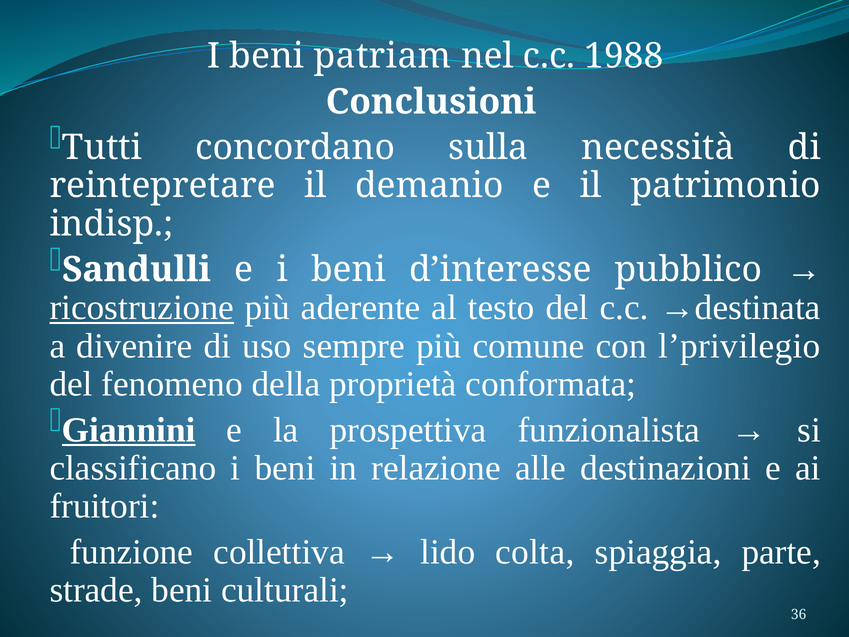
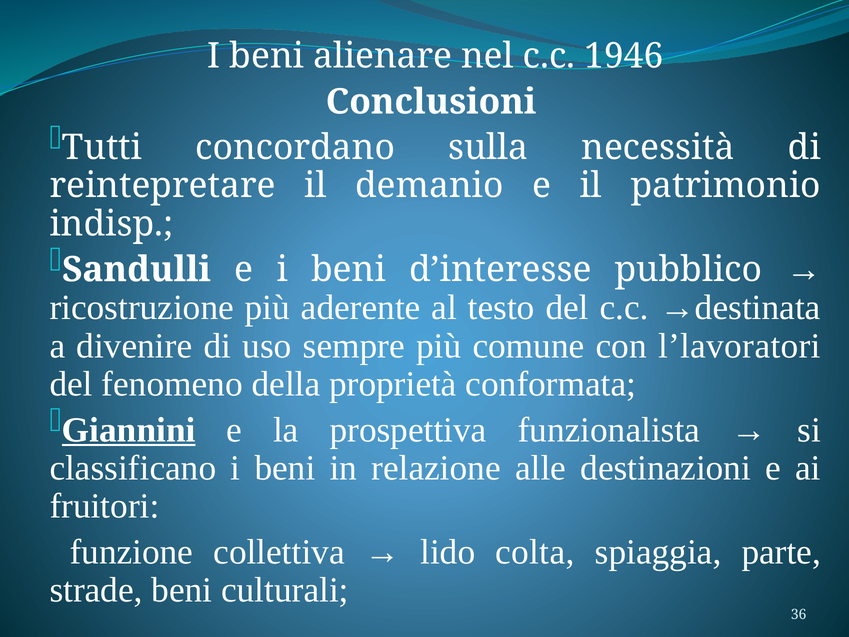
patriam: patriam -> alienare (383, 56)
1988: 1988 -> 1946 (624, 56)
ricostruzione underline: present -> none (142, 308)
l’privilegio: l’privilegio -> l’lavoratori (739, 346)
